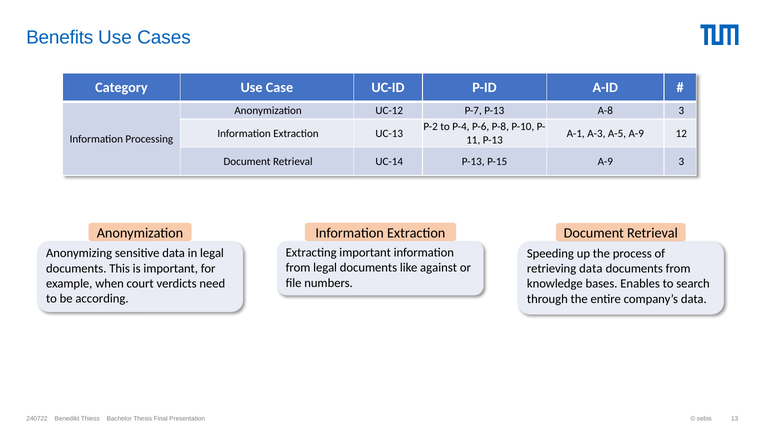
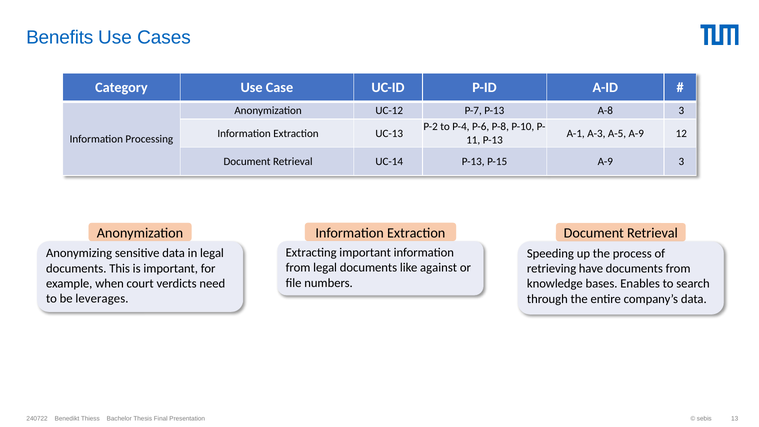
retrieving data: data -> have (591, 269)
according: according -> leverages (102, 299)
